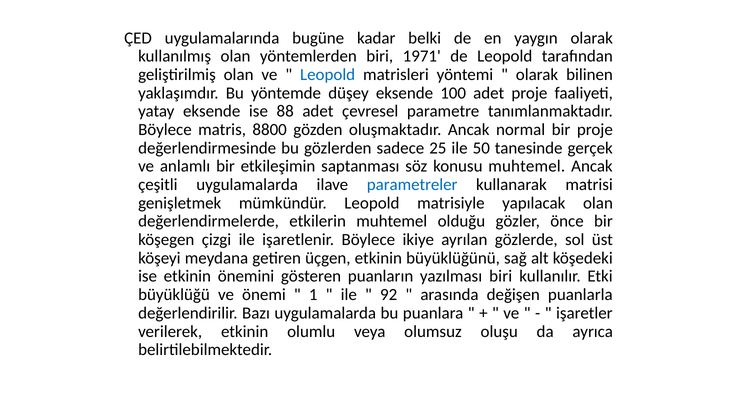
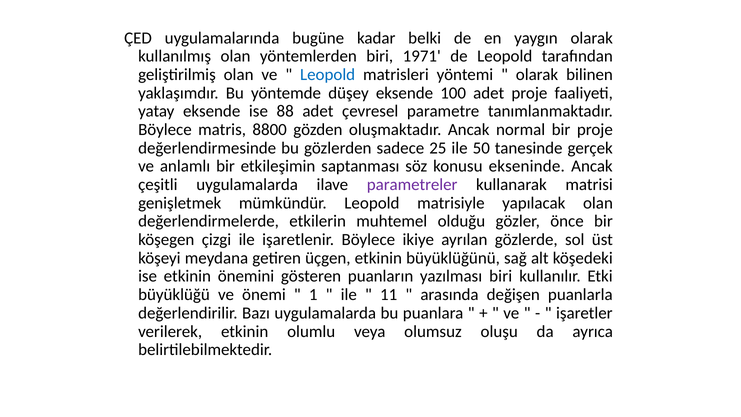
konusu muhtemel: muhtemel -> ekseninde (527, 166)
parametreler colour: blue -> purple (412, 185)
92: 92 -> 11 (389, 295)
